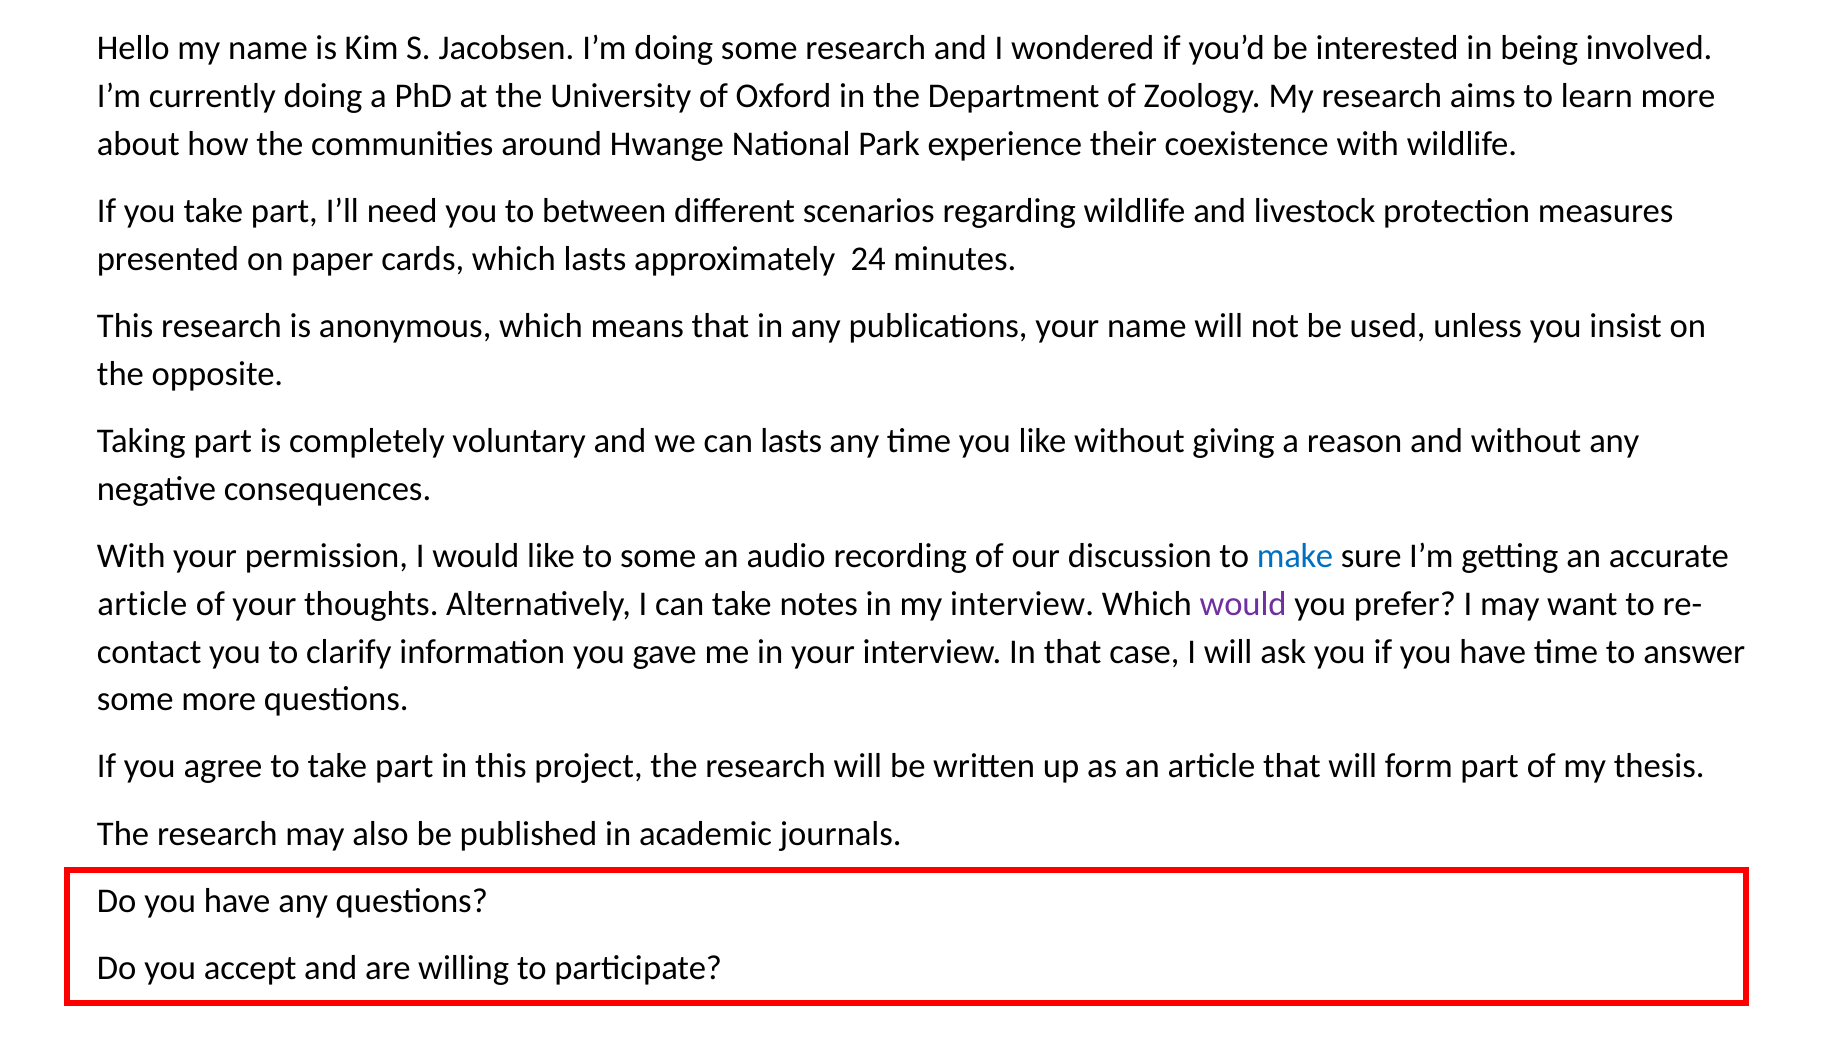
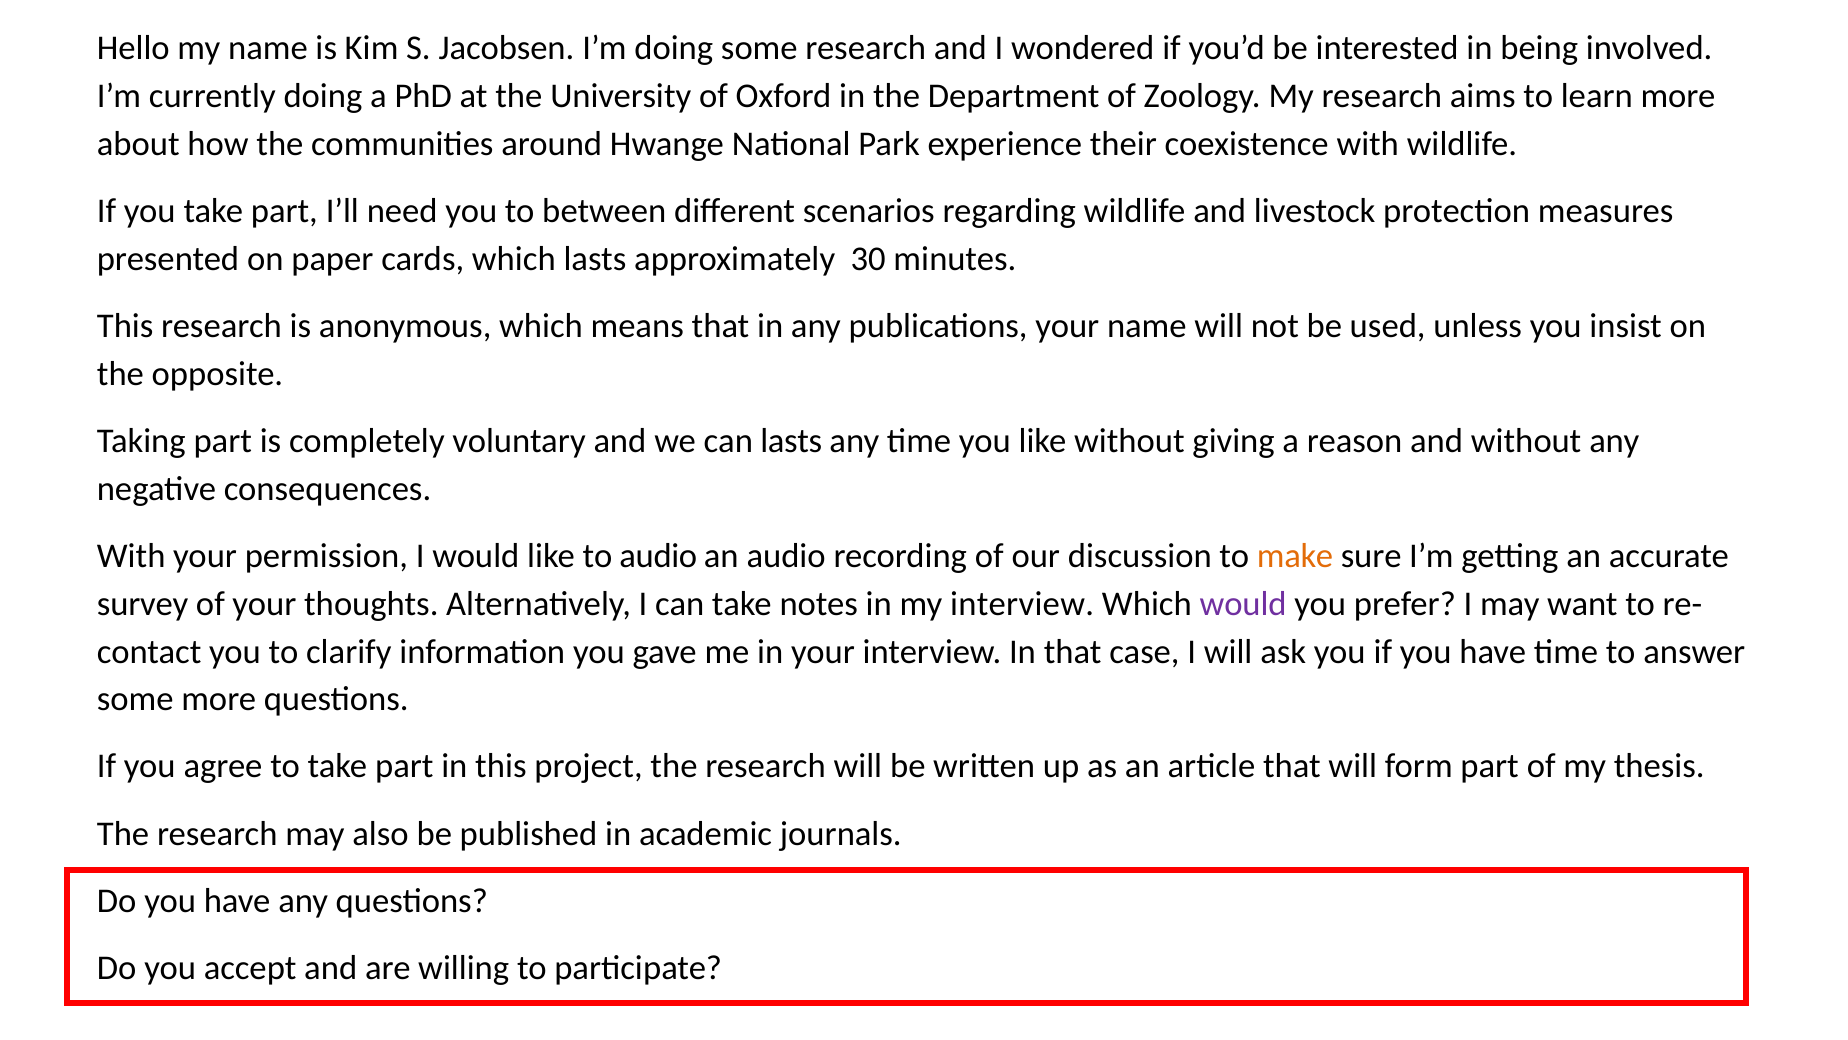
24: 24 -> 30 (868, 259)
to some: some -> audio (658, 556)
make colour: blue -> orange (1295, 556)
article: article -> survey (143, 603)
